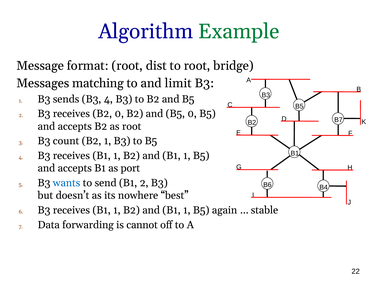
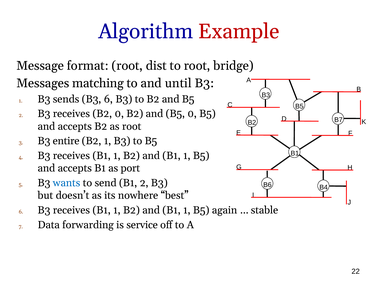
Example colour: green -> red (239, 31)
limit: limit -> until (178, 83)
B3 4: 4 -> 6 (108, 99)
count: count -> entire (66, 141)
cannot: cannot -> service (142, 225)
